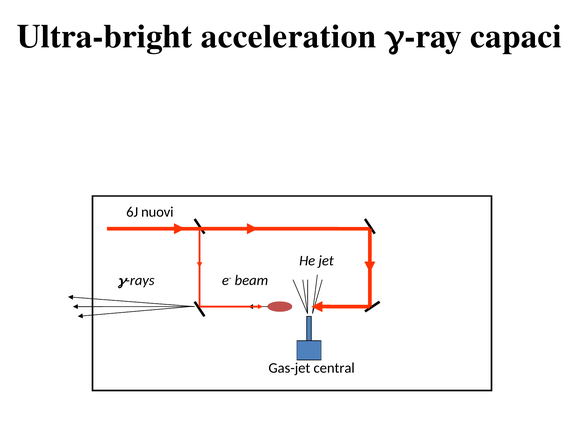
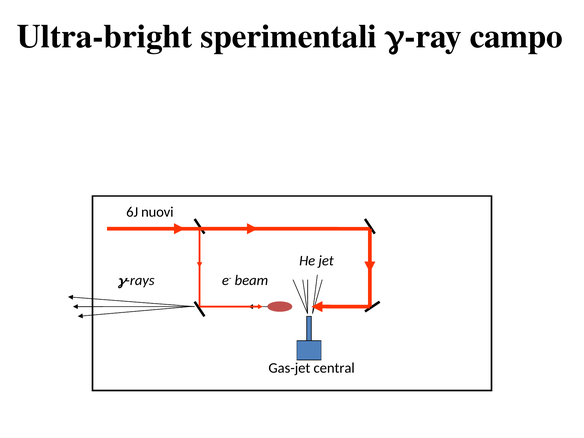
acceleration: acceleration -> sperimentali (289, 36)
capaci: capaci -> campo (516, 36)
